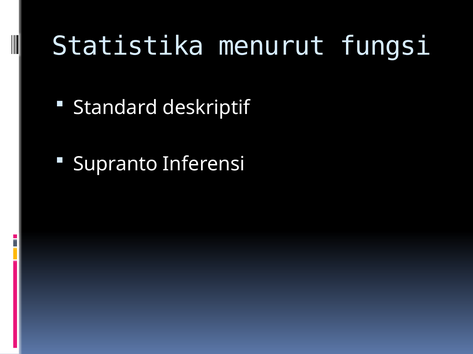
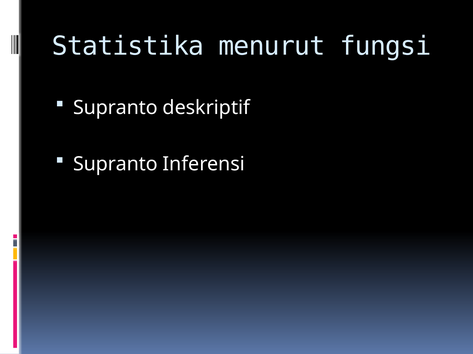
Standard: Standard -> Supranto (115, 108)
